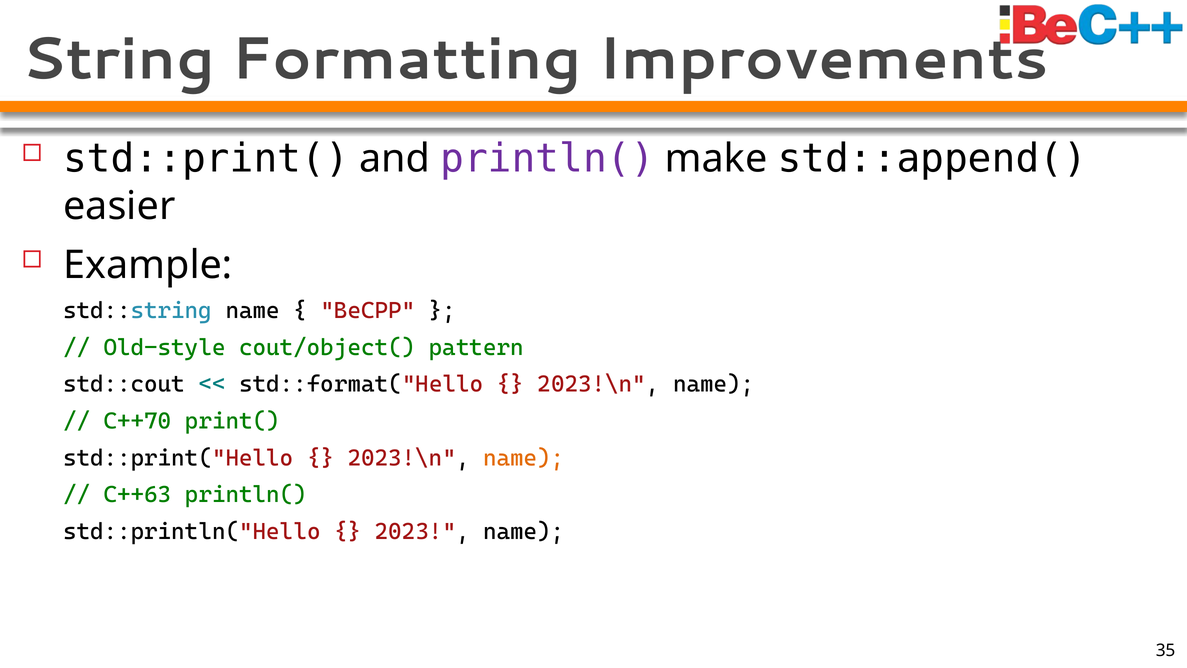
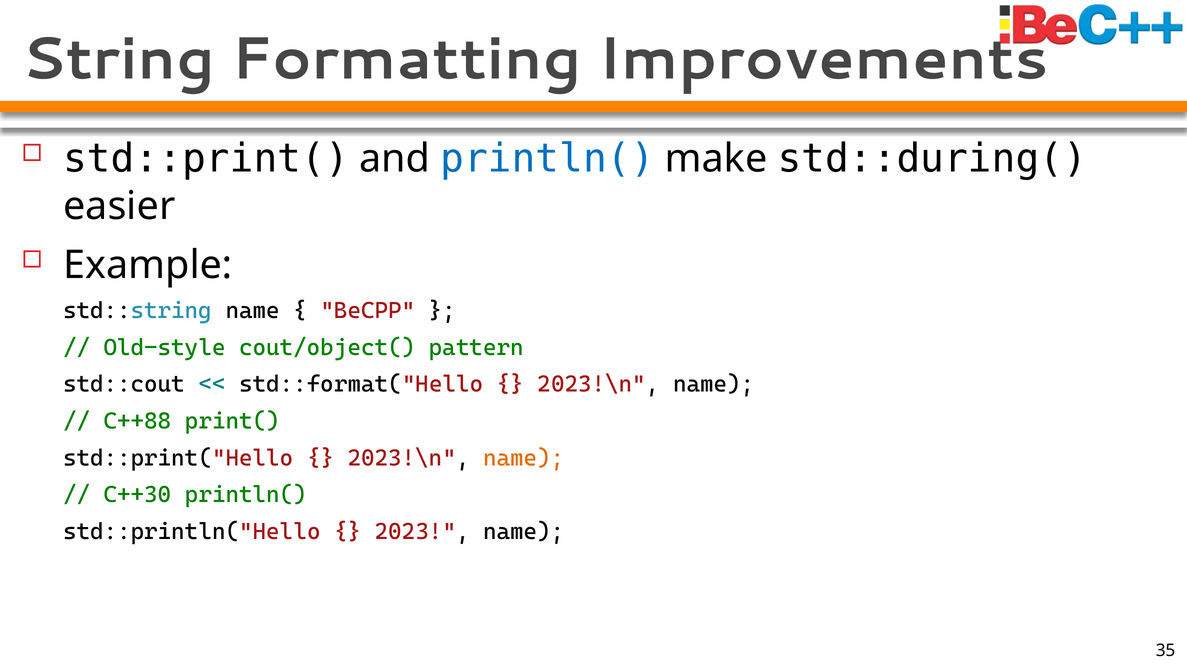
println( colour: purple -> blue (547, 158)
std::append(: std::append( -> std::during( (932, 158)
C++70: C++70 -> C++88 (137, 421)
C++63: C++63 -> C++30 (137, 495)
